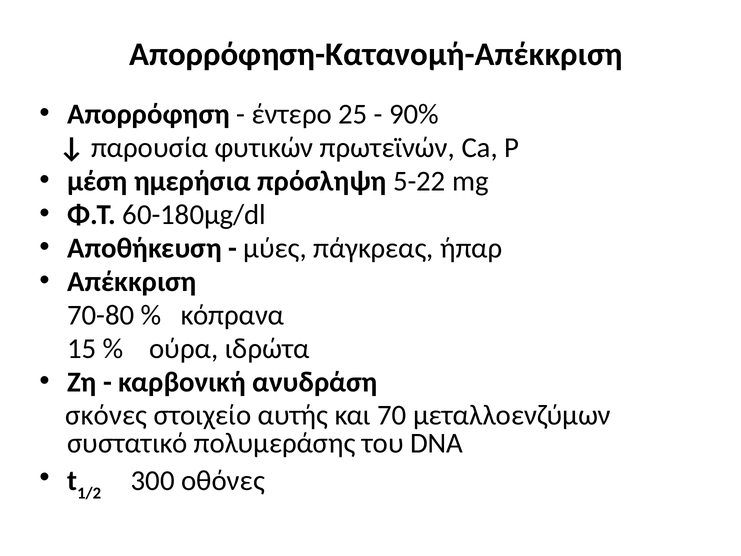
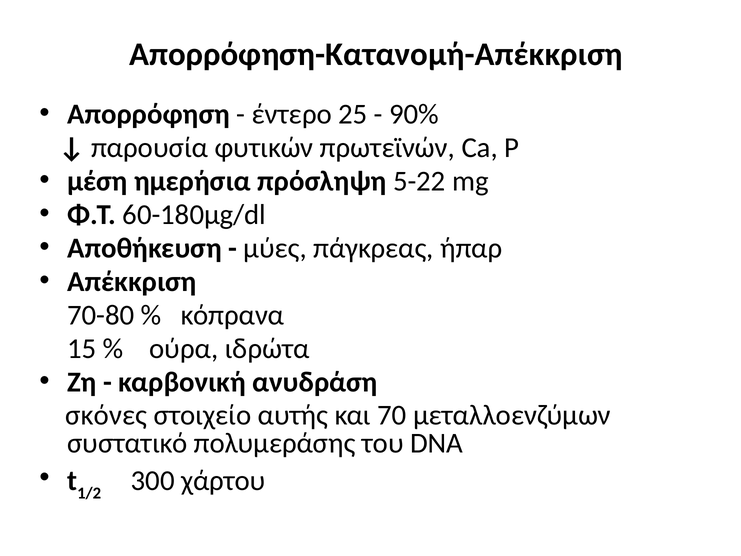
οθόνες: οθόνες -> χάρτου (223, 480)
